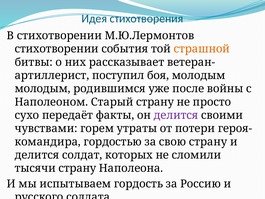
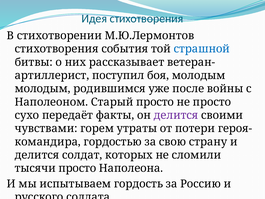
стихотворении: стихотворении -> стихотворения (57, 49)
страшной colour: orange -> blue (202, 49)
Старый страну: страну -> просто (155, 102)
тысячи страну: страну -> просто (77, 168)
